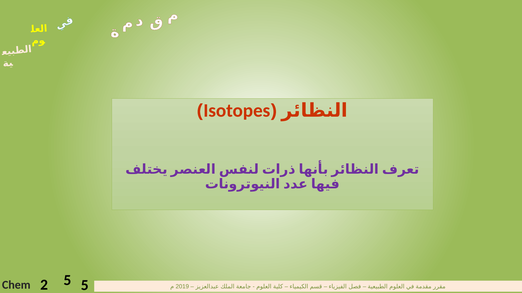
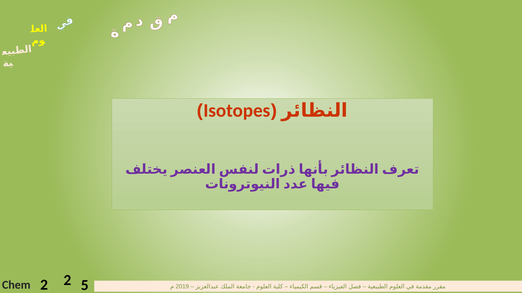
5: 5 -> 2 (67, 281)
